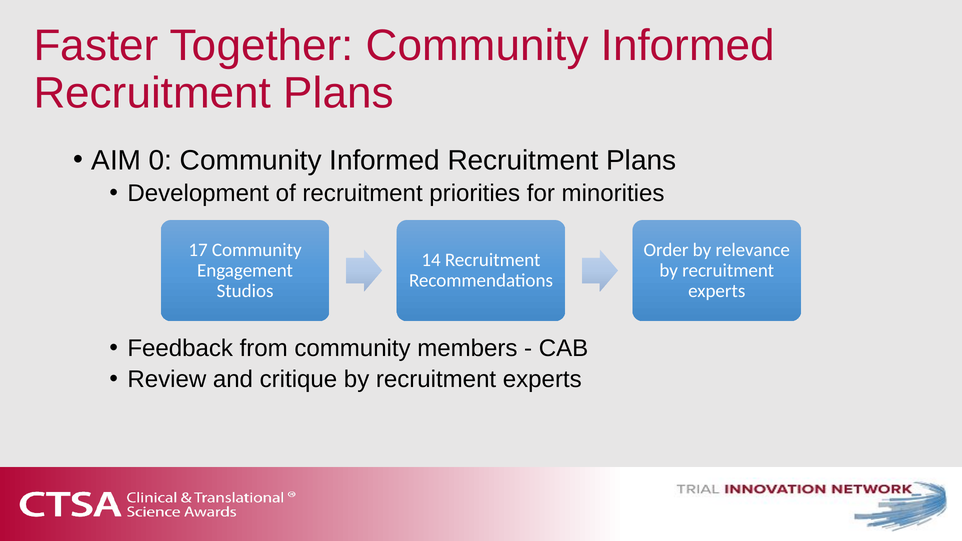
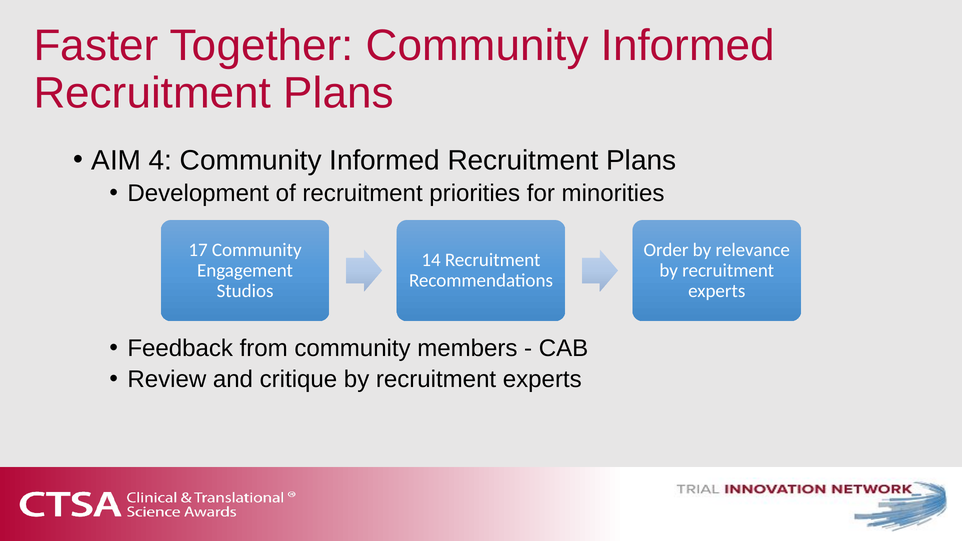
0: 0 -> 4 (161, 160)
